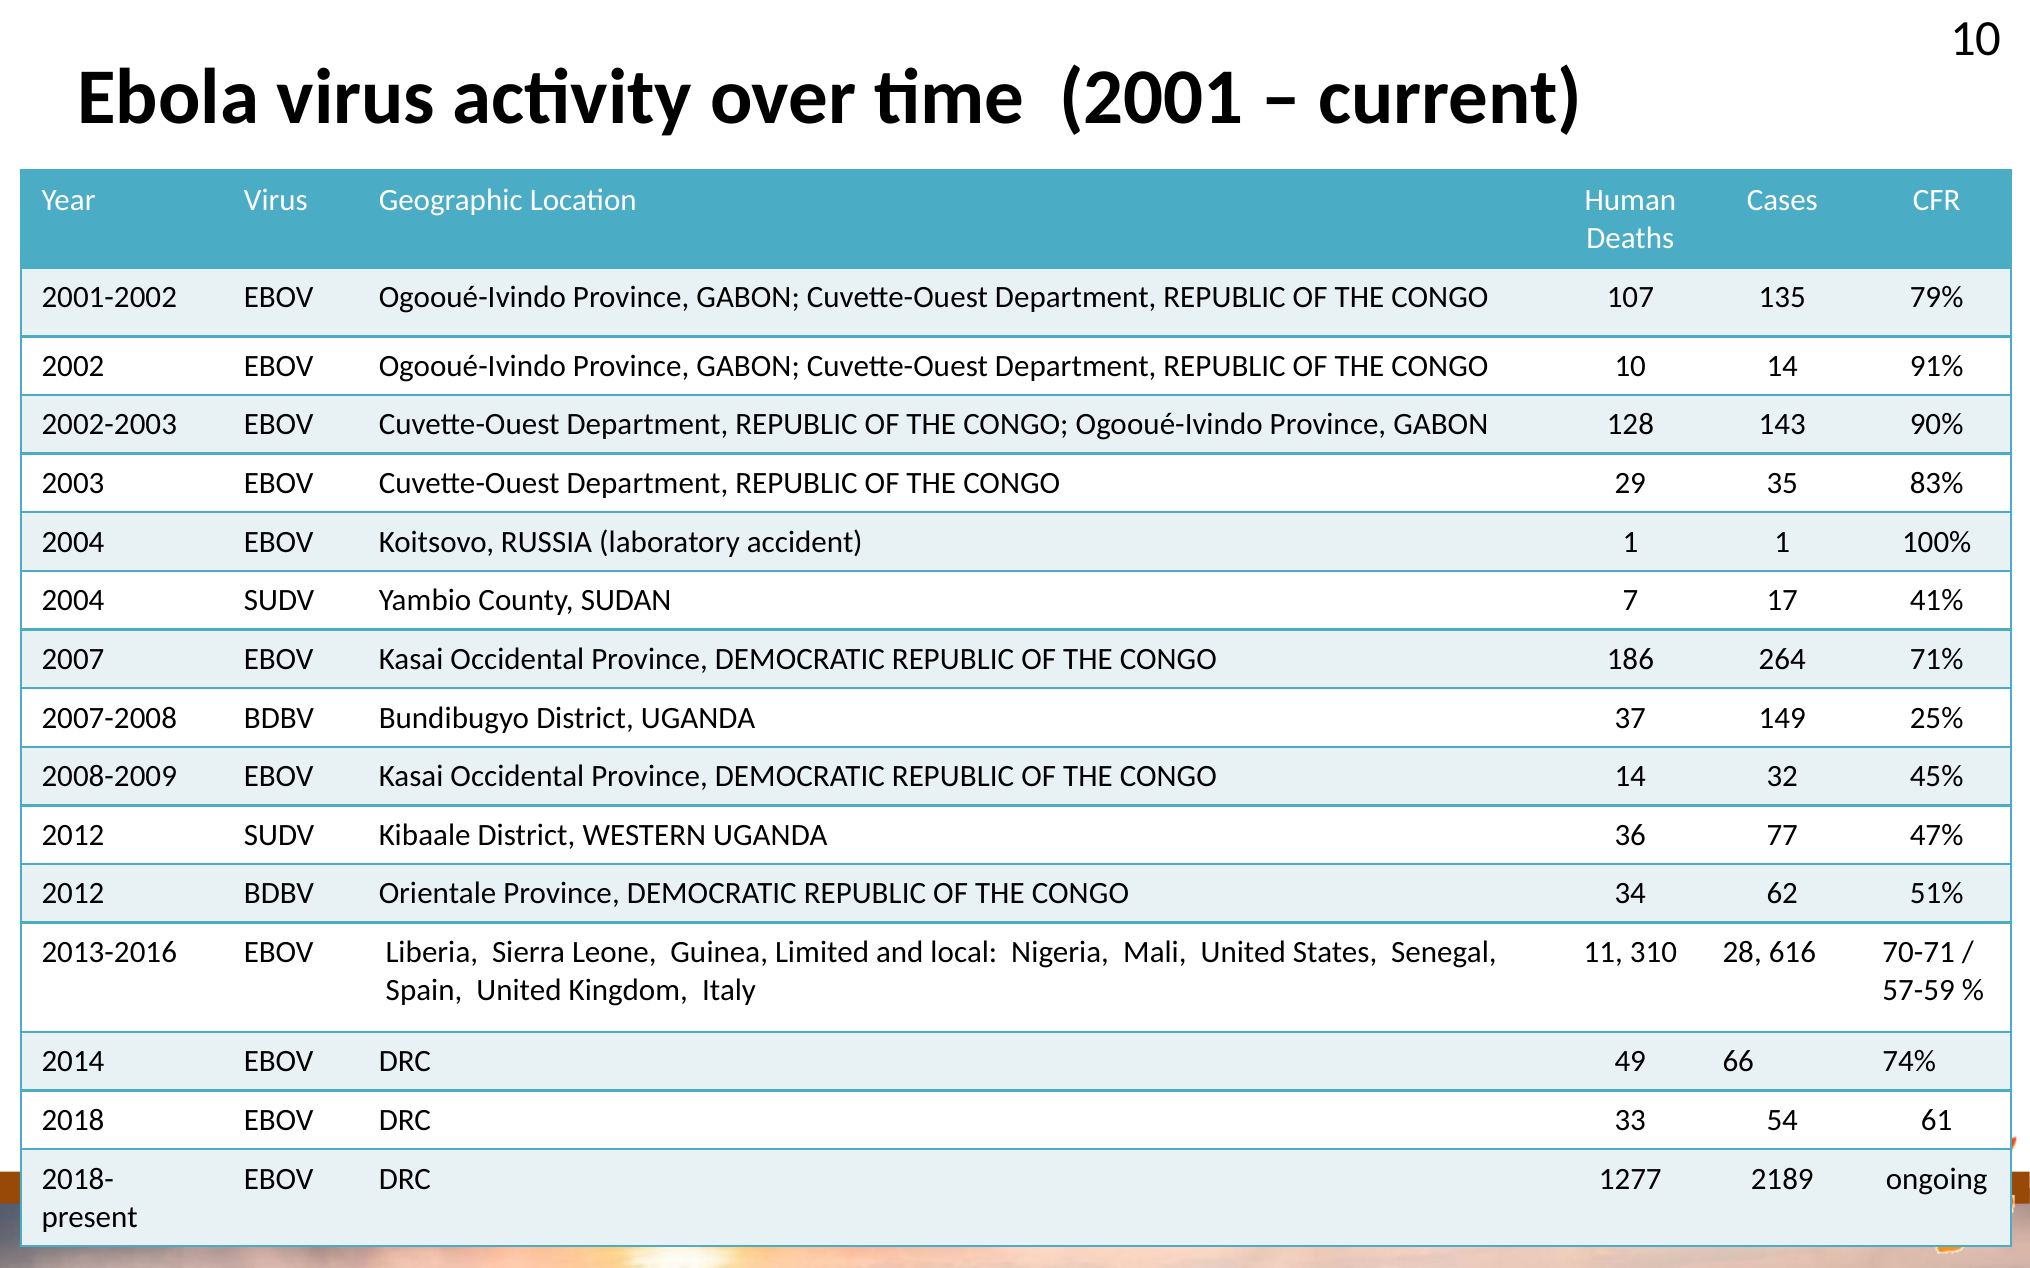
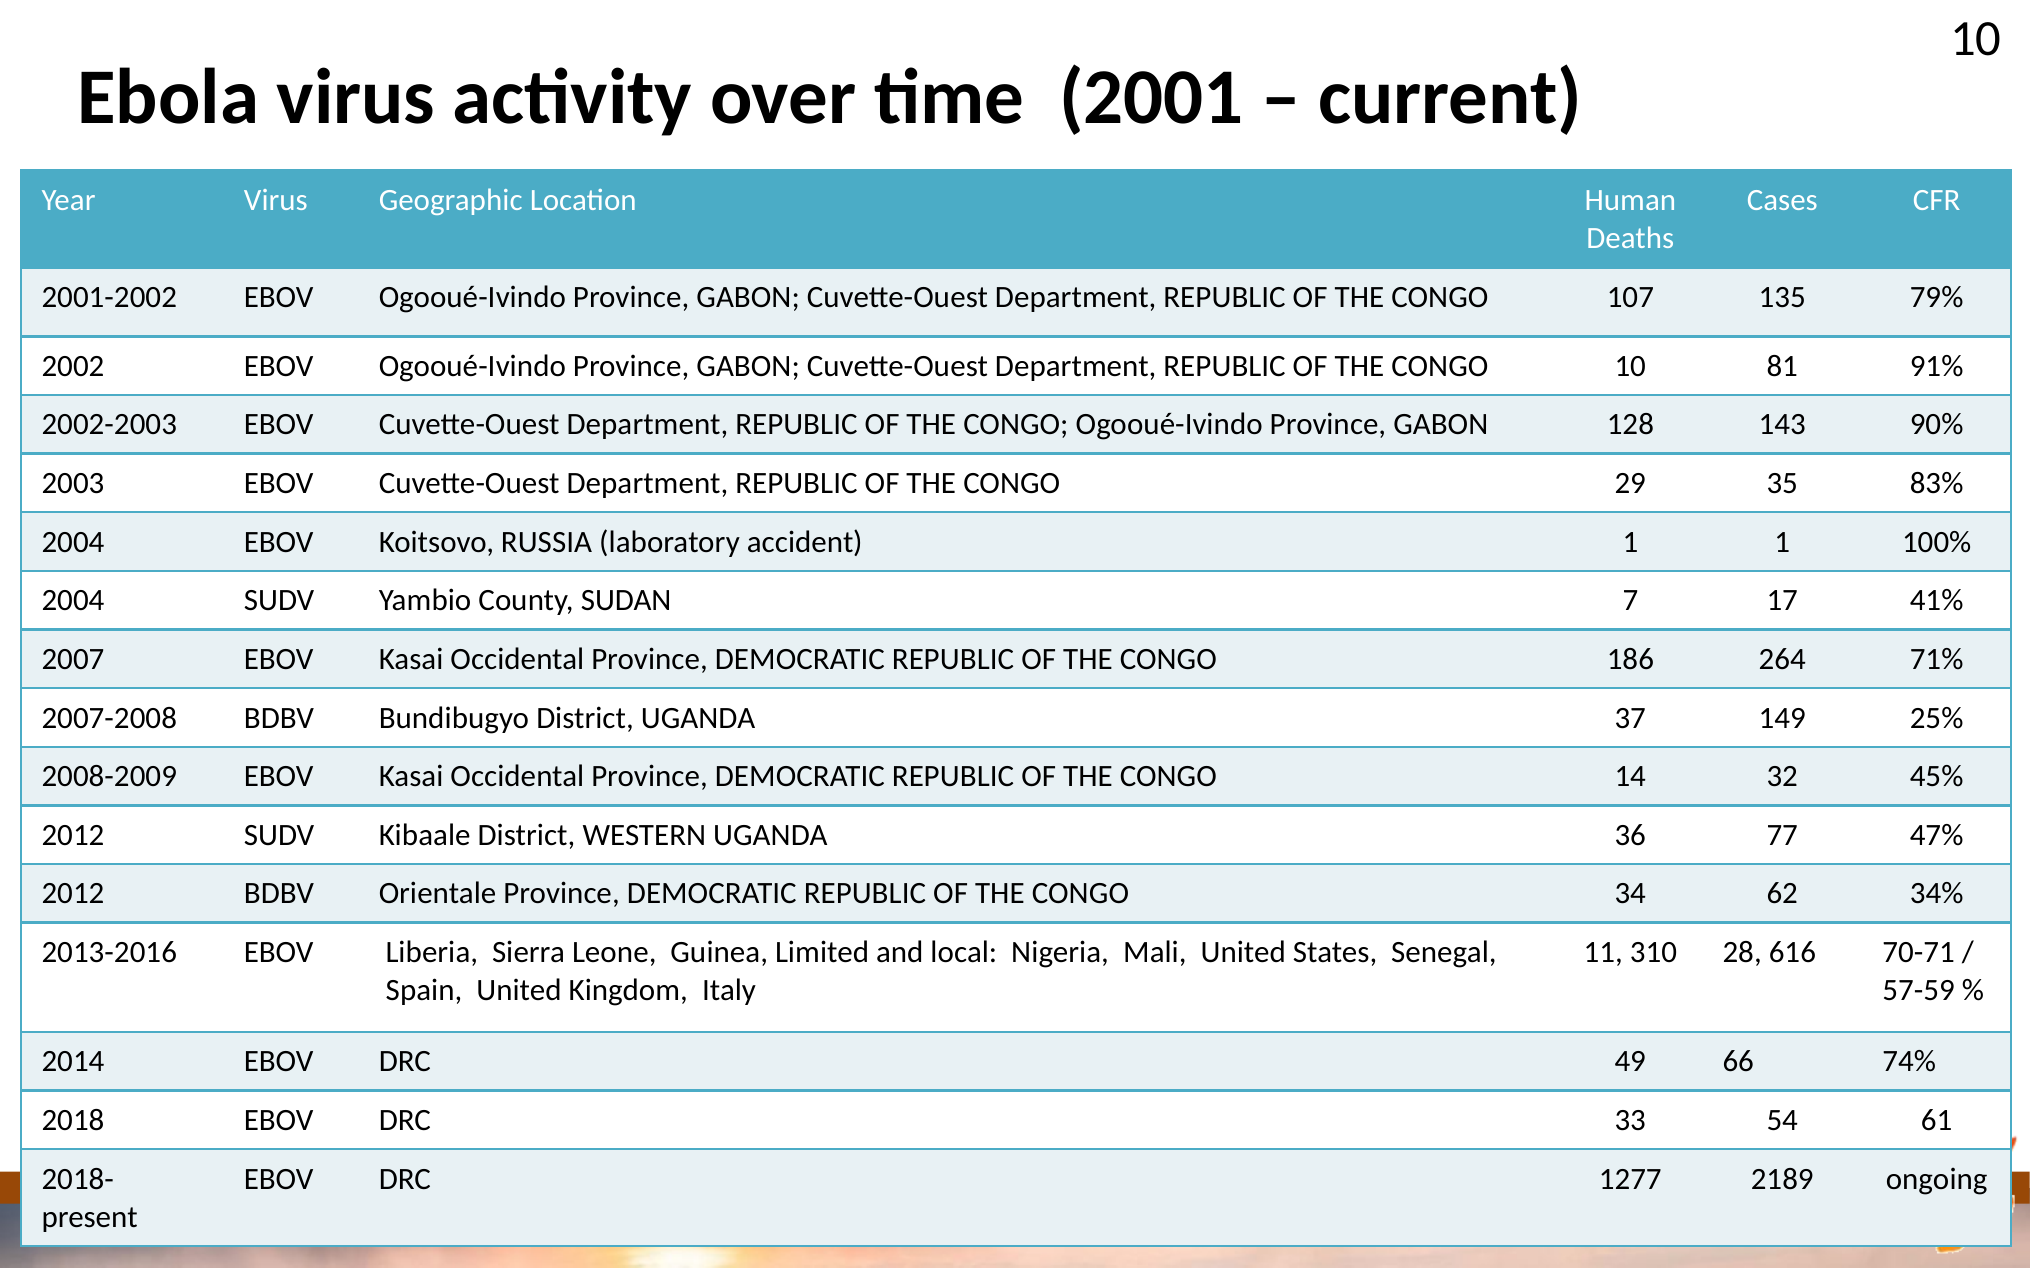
10 14: 14 -> 81 (1782, 366)
51%: 51% -> 34% (1937, 894)
